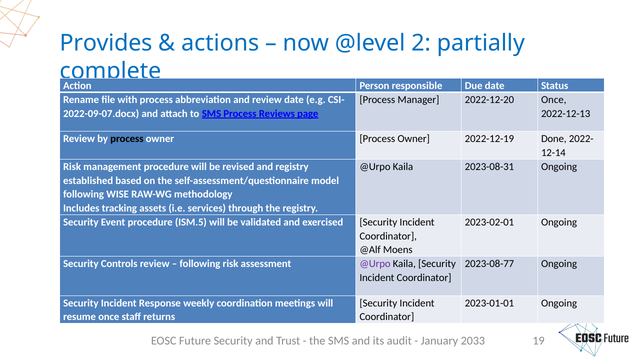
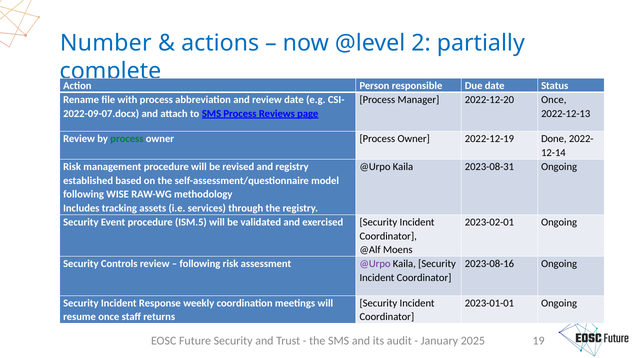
Provides: Provides -> Number (106, 43)
process colour: black -> green (127, 139)
2023-08-77: 2023-08-77 -> 2023-08-16 (489, 264)
2033: 2033 -> 2025 (473, 341)
